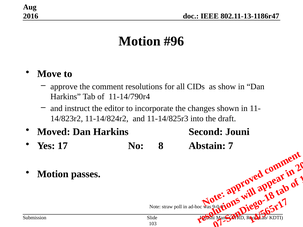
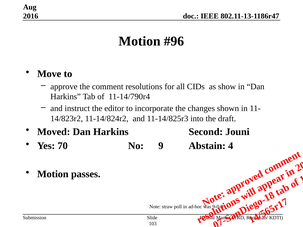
17: 17 -> 70 (63, 146)
No 8: 8 -> 9 (161, 146)
Abstain 7: 7 -> 4 (231, 146)
